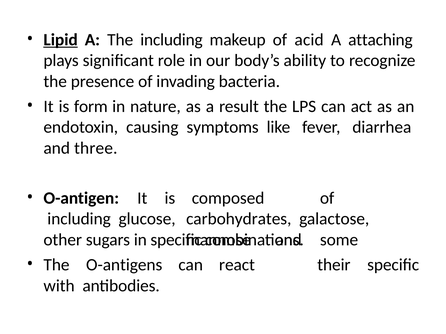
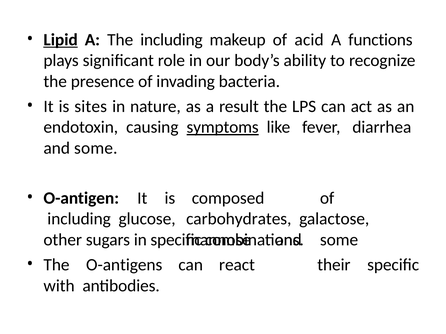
attaching: attaching -> functions (380, 40)
form: form -> sites (91, 107)
symptoms underline: none -> present (223, 127)
three: three -> some (96, 148)
